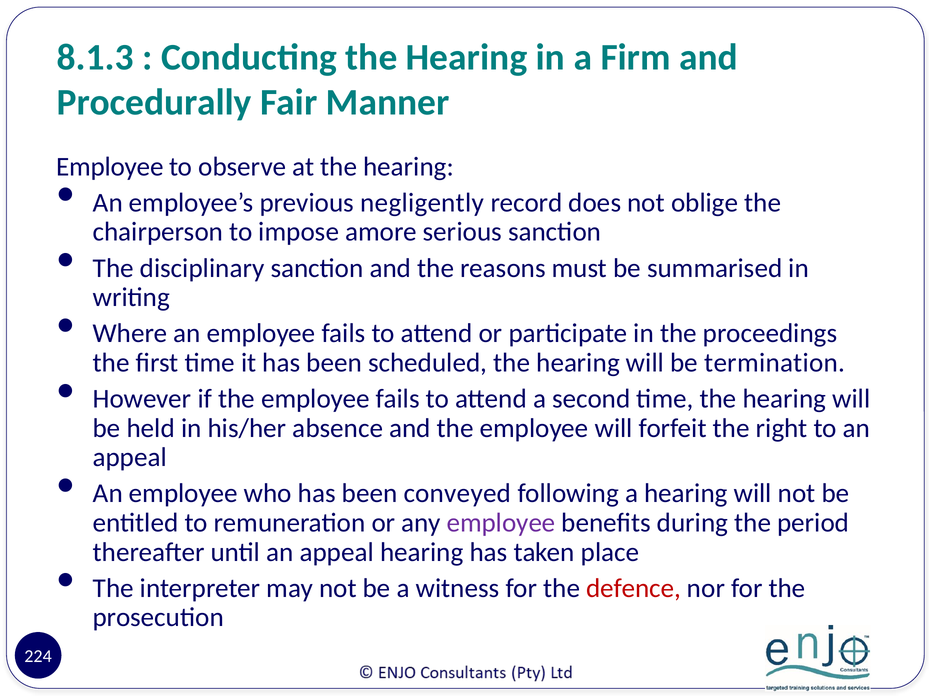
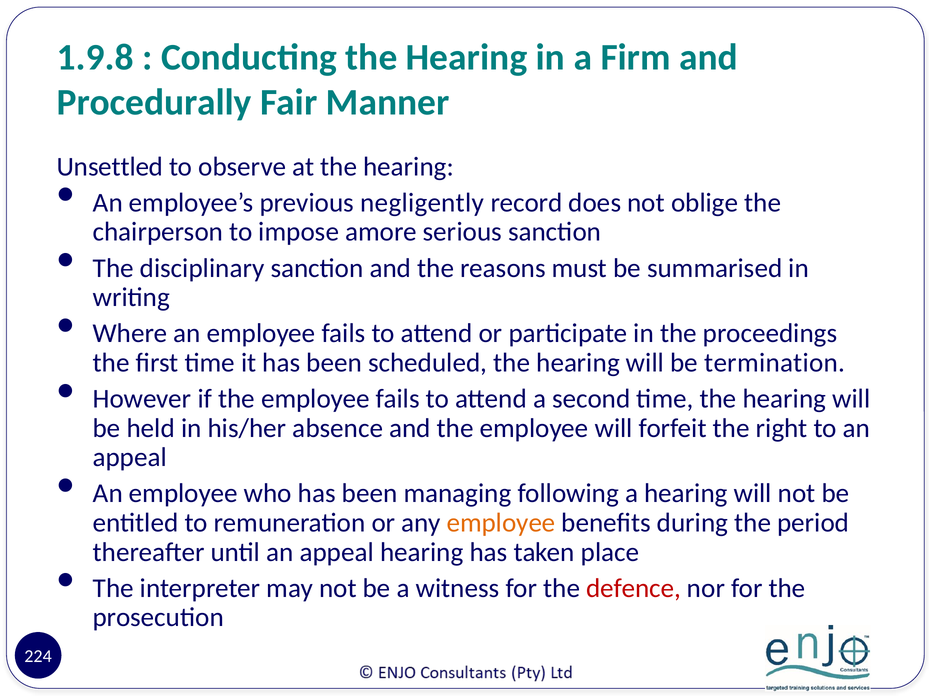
8.1.3: 8.1.3 -> 1.9.8 (95, 58)
Employee: Employee -> Unsettled (110, 167)
conveyed: conveyed -> managing (457, 494)
employee colour: purple -> orange (501, 523)
